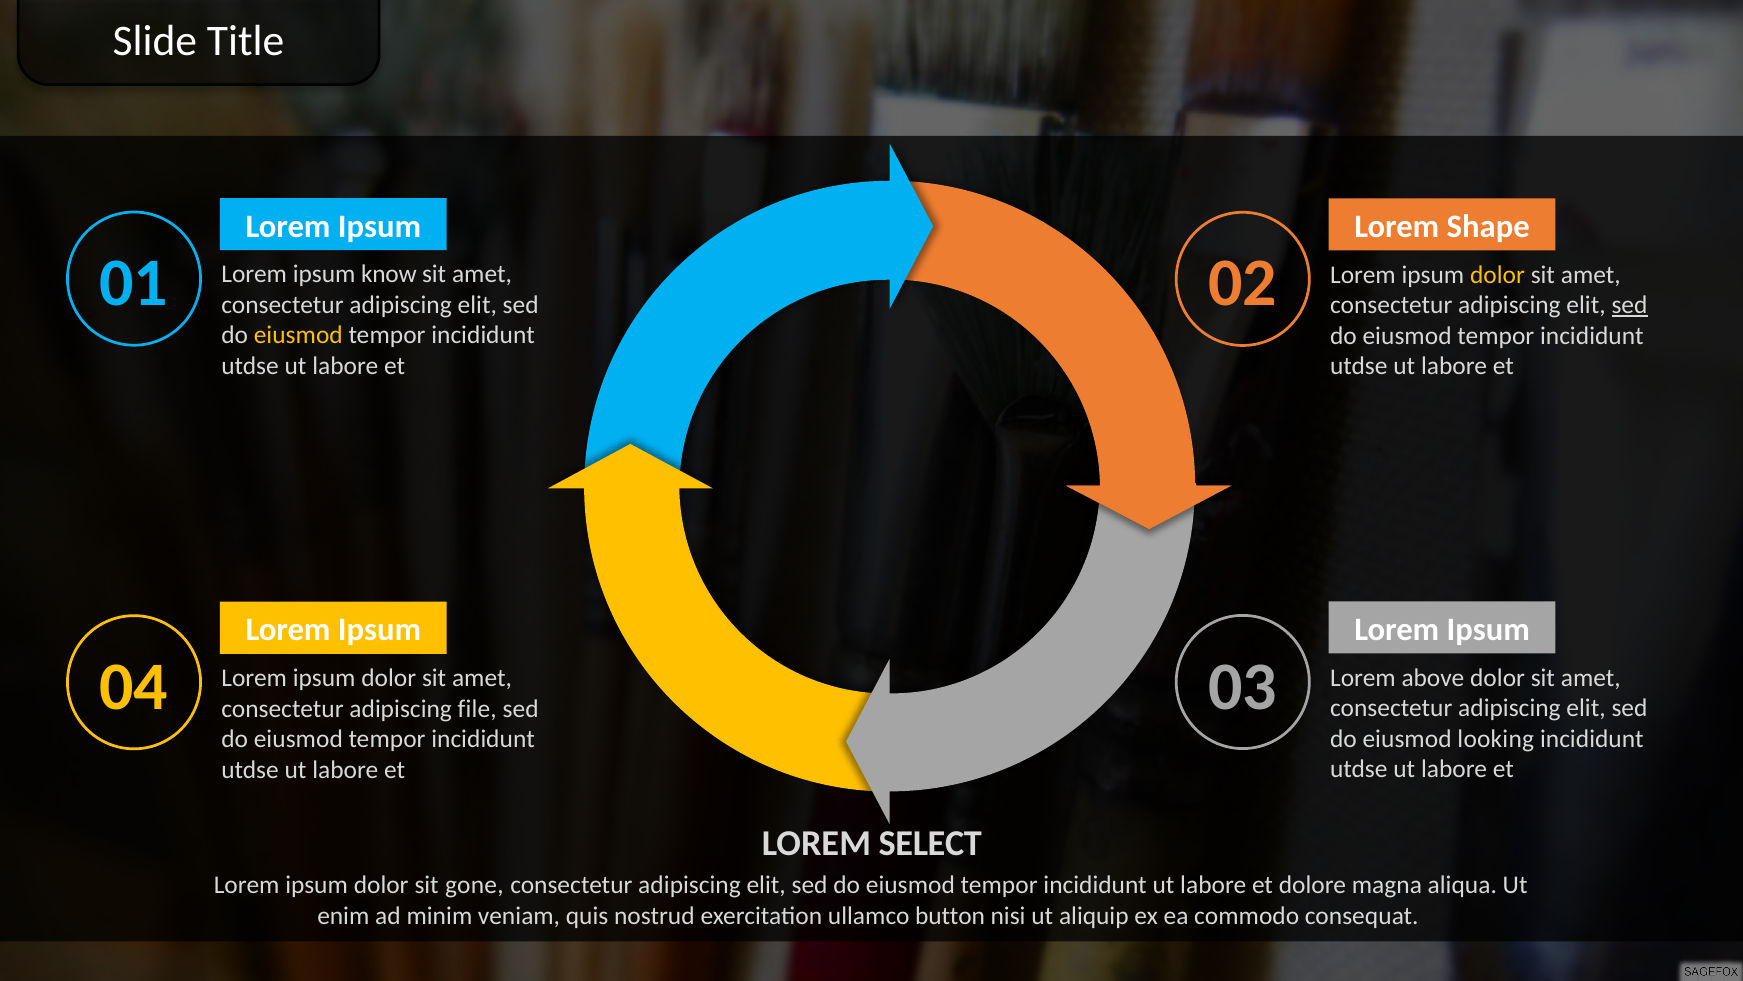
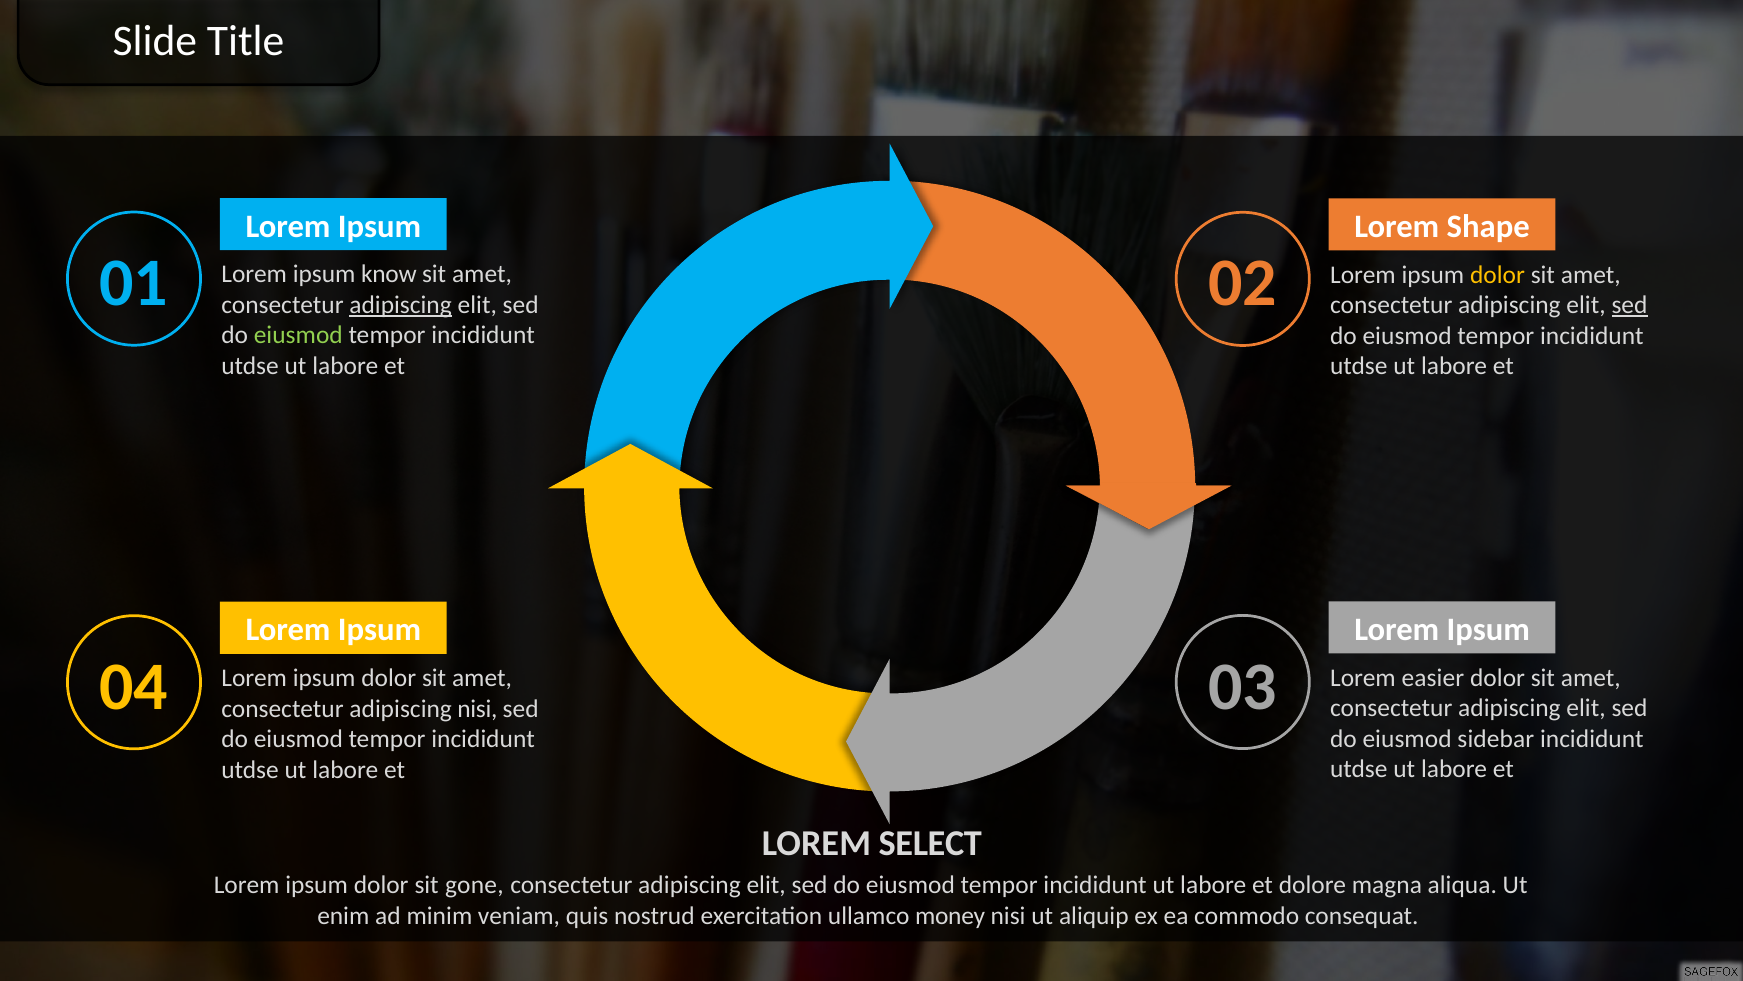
adipiscing underline: none -> present (401, 305)
eiusmod colour: yellow -> light green (298, 335)
above: above -> easier (1433, 677)
adipiscing file: file -> nisi (477, 708)
looking: looking -> sidebar (1496, 739)
button: button -> money (950, 915)
